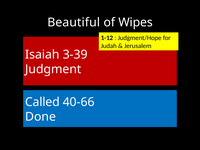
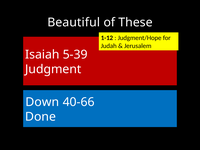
Wipes: Wipes -> These (135, 22)
3-39: 3-39 -> 5-39 (75, 55)
Called: Called -> Down (42, 102)
